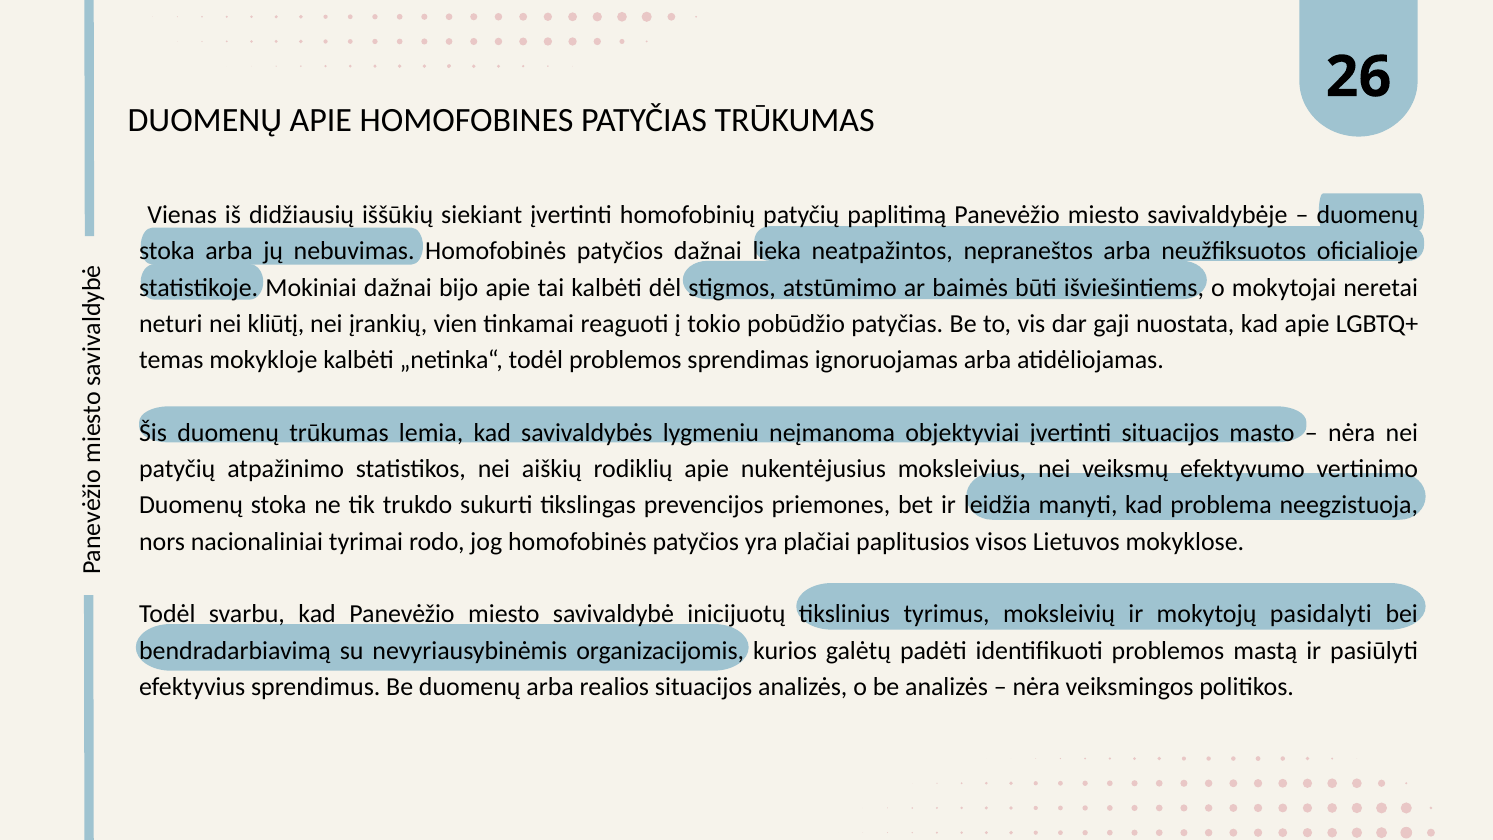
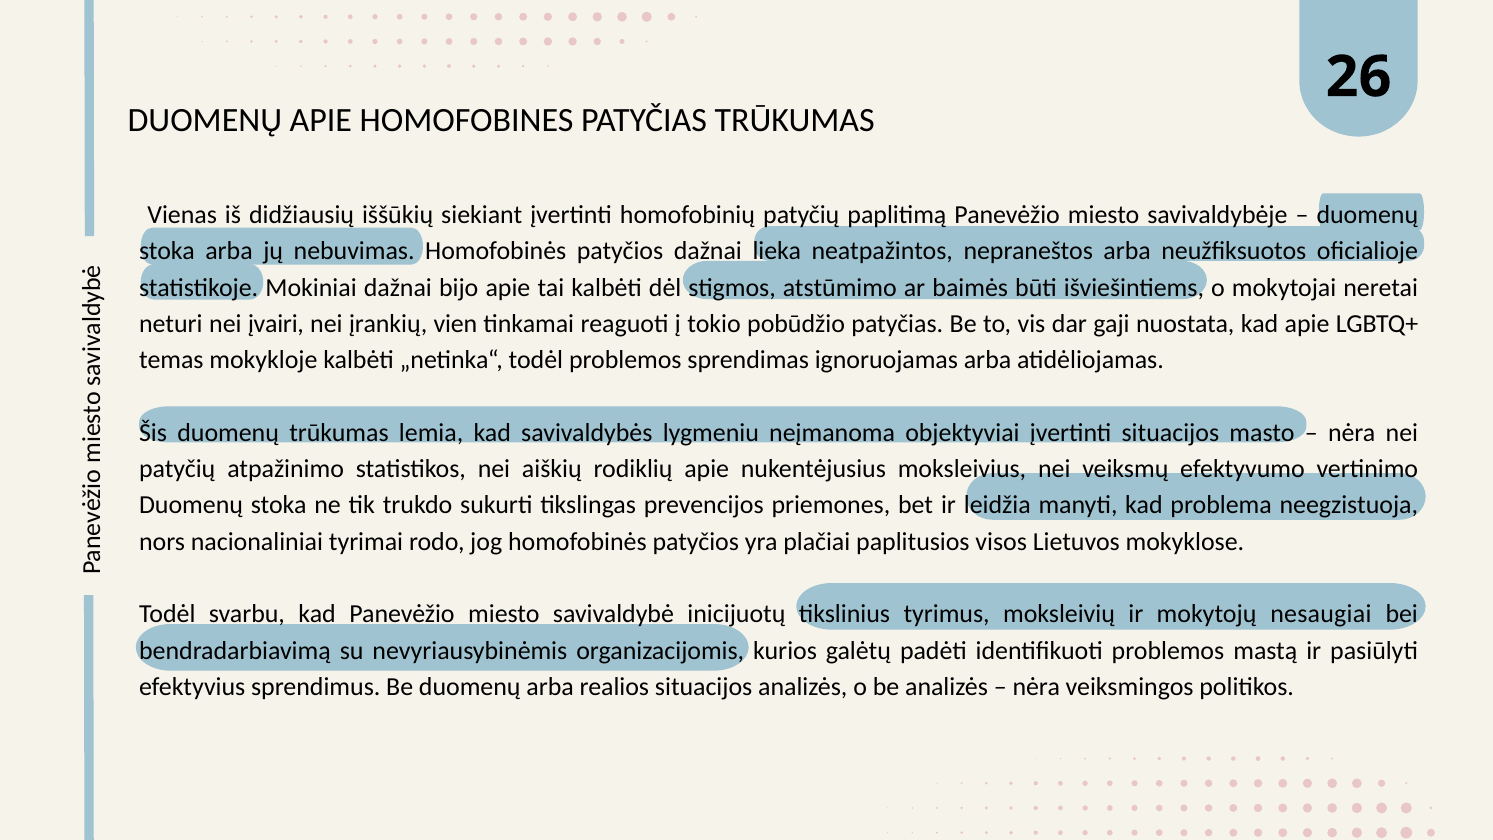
kliūtį: kliūtį -> įvairi (276, 324)
pasidalyti: pasidalyti -> nesaugiai (1321, 614)
